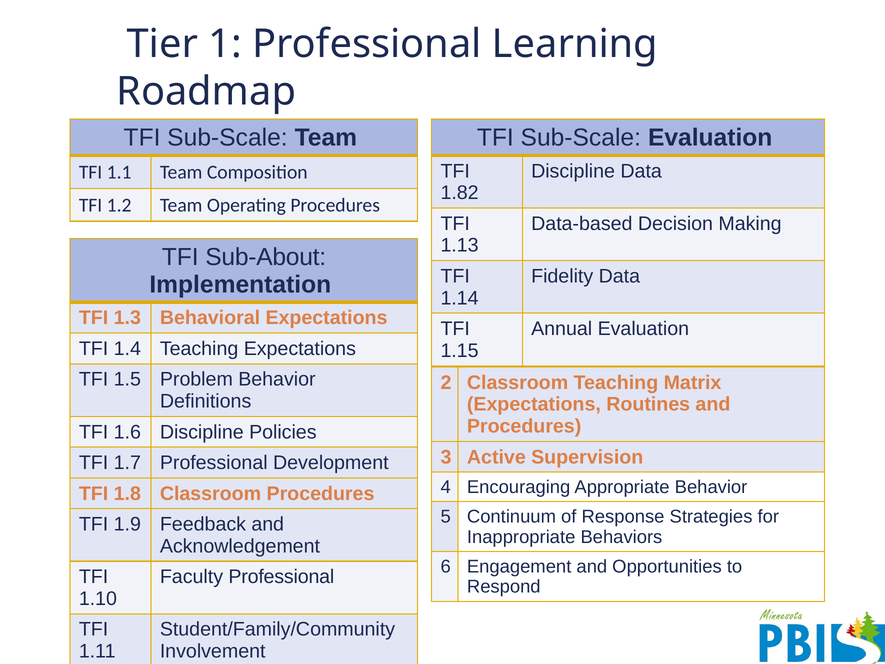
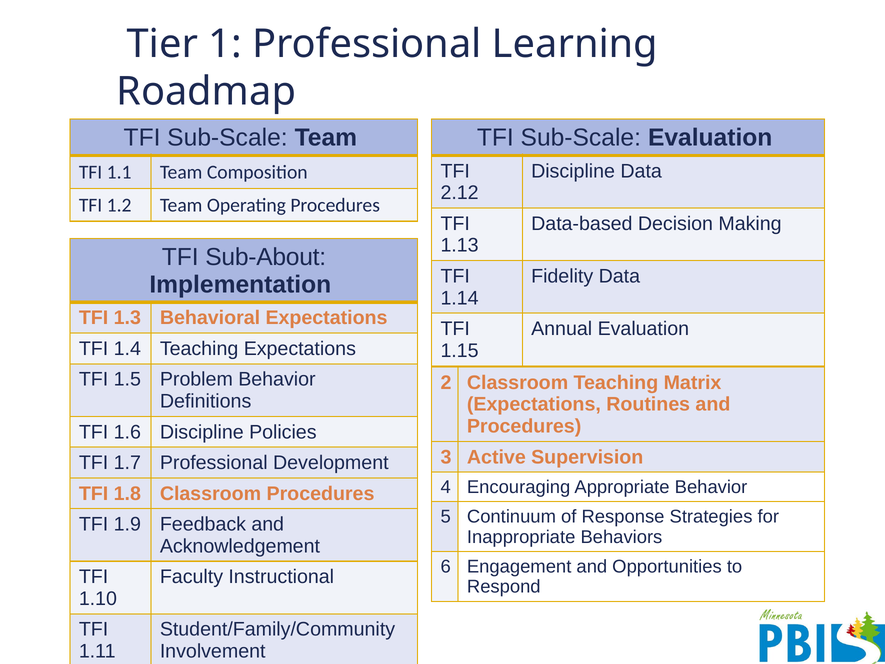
1.82: 1.82 -> 2.12 (460, 193)
Faculty Professional: Professional -> Instructional (281, 577)
